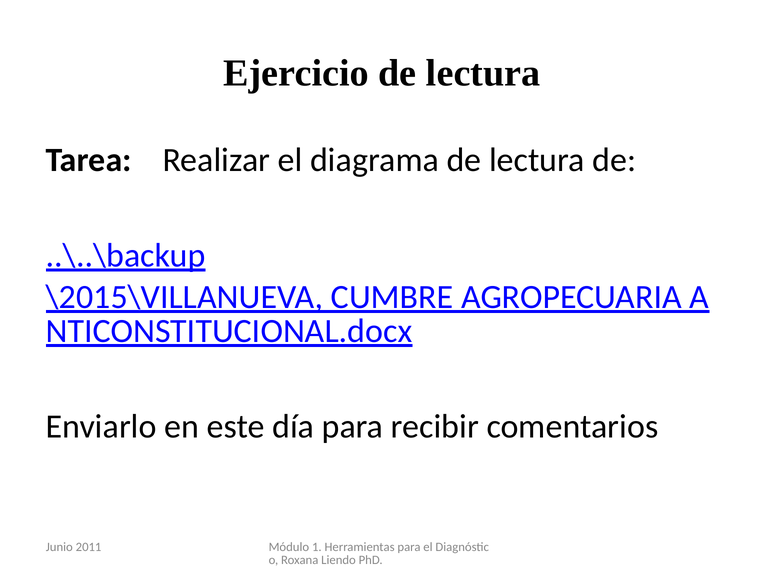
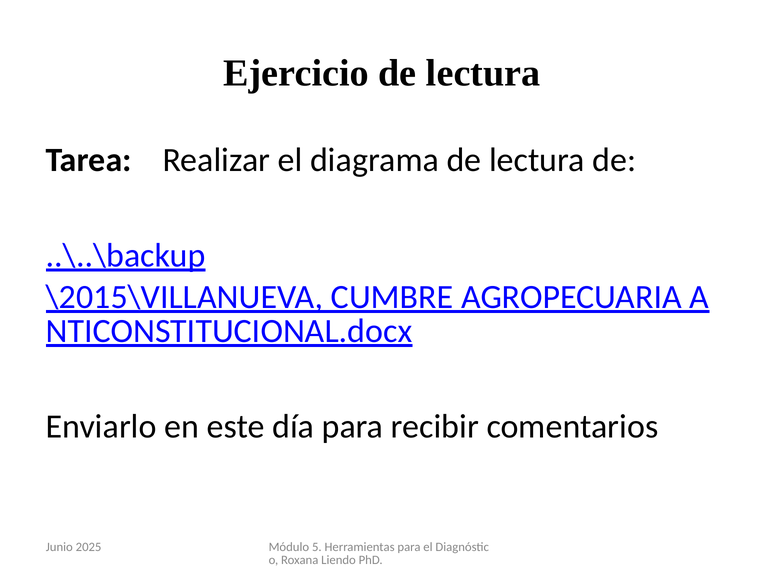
1: 1 -> 5 (317, 547)
2011: 2011 -> 2025 (89, 547)
